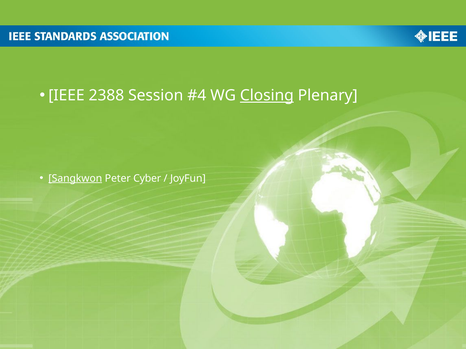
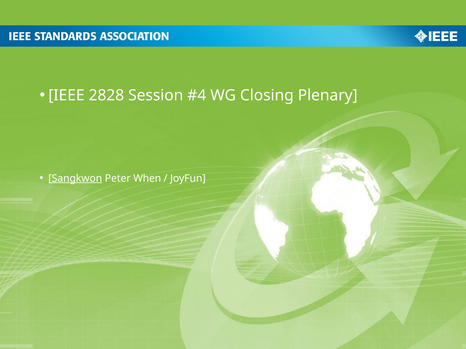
2388: 2388 -> 2828 (106, 96)
Closing underline: present -> none (267, 96)
Cyber: Cyber -> When (147, 179)
